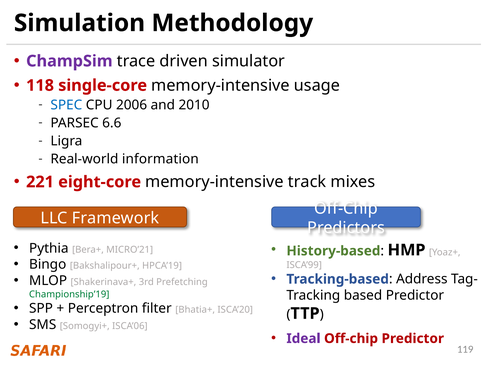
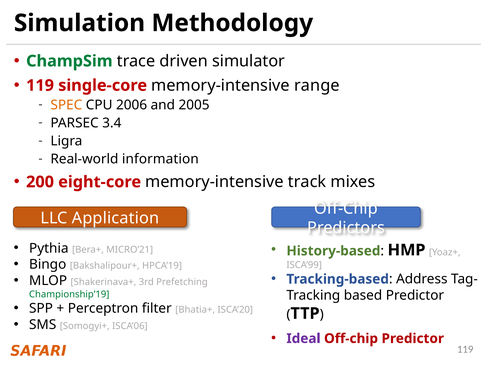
ChampSim colour: purple -> green (69, 61)
118: 118 -> 119 (40, 85)
usage: usage -> range (317, 85)
SPEC colour: blue -> orange (66, 105)
2010: 2010 -> 2005 (194, 105)
6.6: 6.6 -> 3.4 (112, 123)
221: 221 -> 200 (40, 182)
Framework: Framework -> Application (116, 218)
